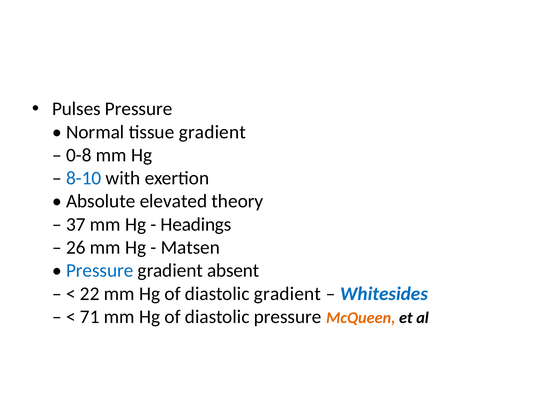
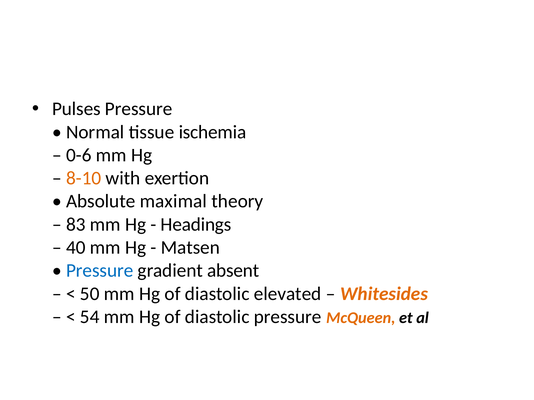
tissue gradient: gradient -> ischemia (212, 132)
0-8: 0-8 -> 0-6 (79, 155)
8-10 colour: blue -> orange (84, 178)
elevated: elevated -> maximal (173, 202)
37: 37 -> 83 (76, 225)
26: 26 -> 40 (76, 248)
22: 22 -> 50 (90, 294)
diastolic gradient: gradient -> elevated (288, 294)
Whitesides colour: blue -> orange (384, 294)
71: 71 -> 54 (90, 317)
